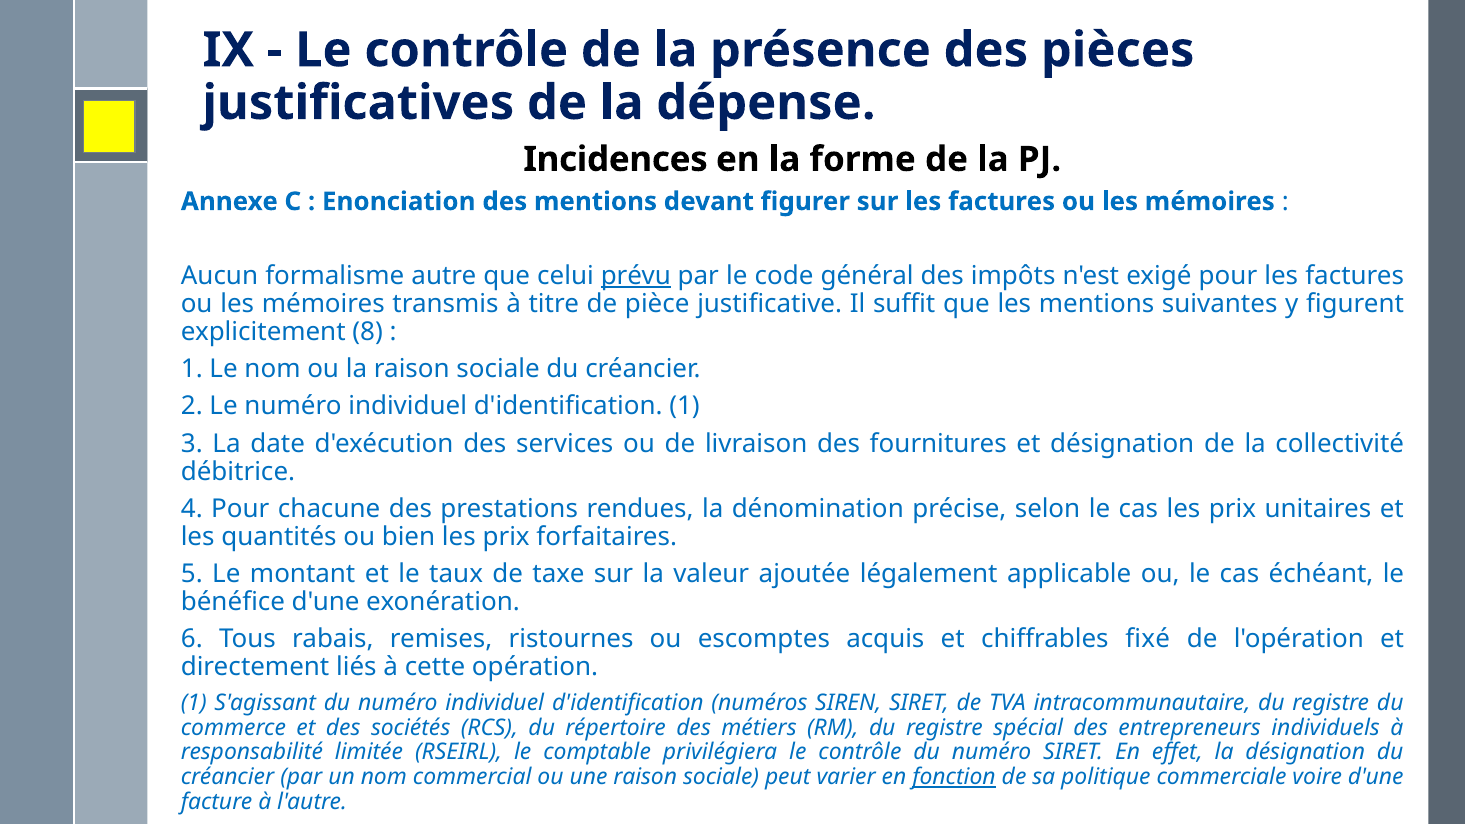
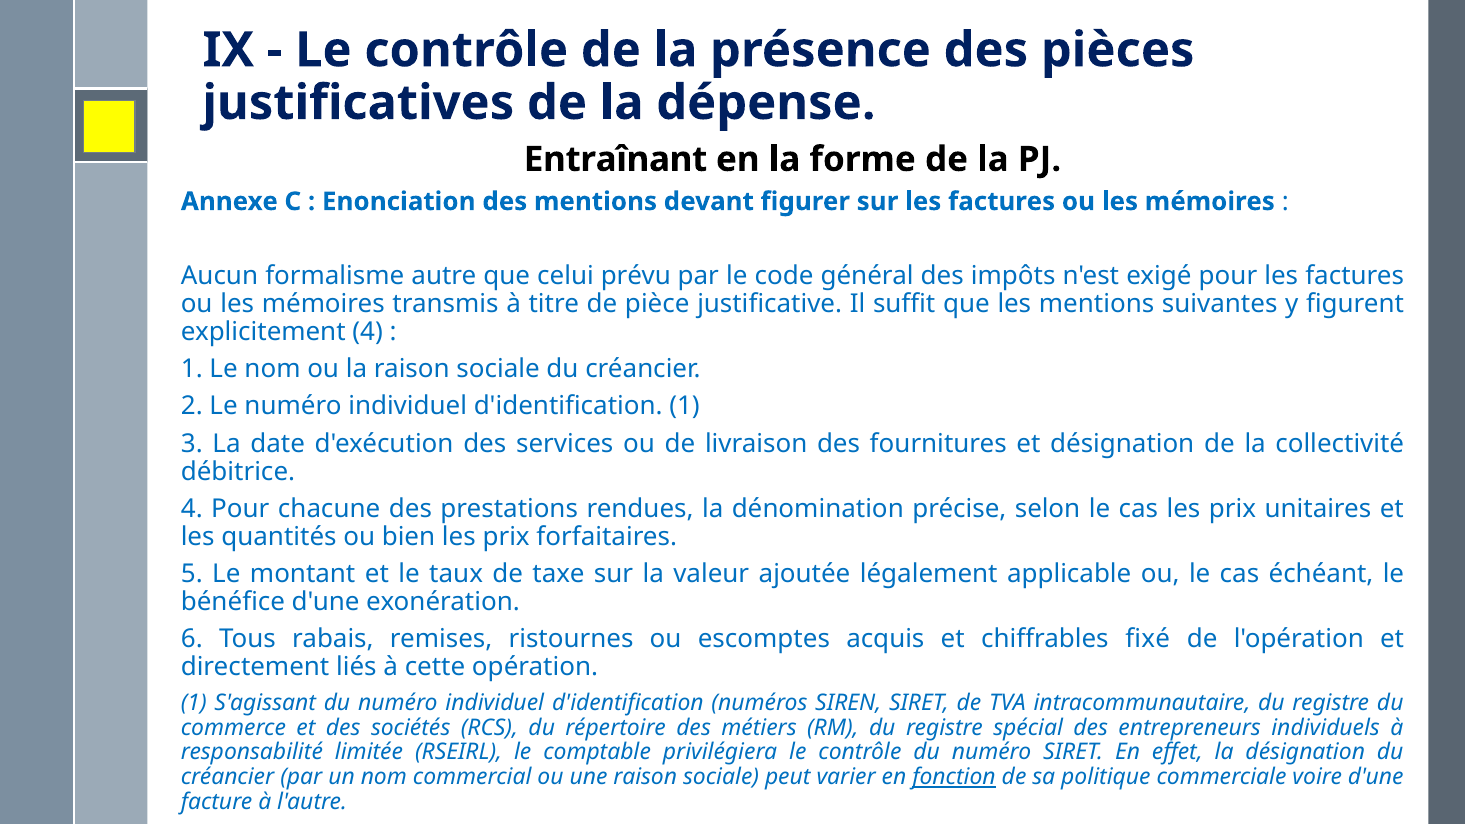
Incidences: Incidences -> Entraînant (616, 159)
prévu underline: present -> none (636, 276)
explicitement 8: 8 -> 4 (368, 332)
